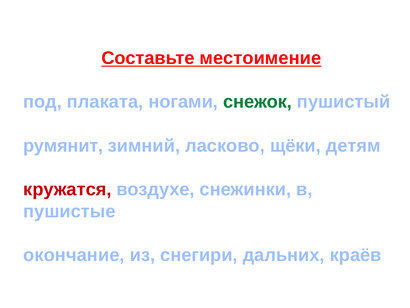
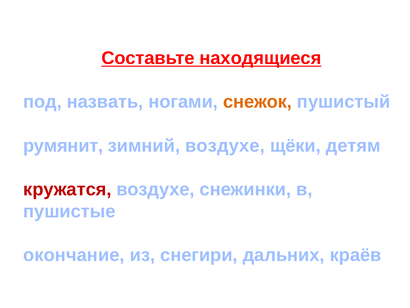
местоимение: местоимение -> находящиеся (260, 58)
плаката: плаката -> назвать (105, 102)
снежок colour: green -> orange (258, 102)
зимний ласково: ласково -> воздухе (225, 145)
